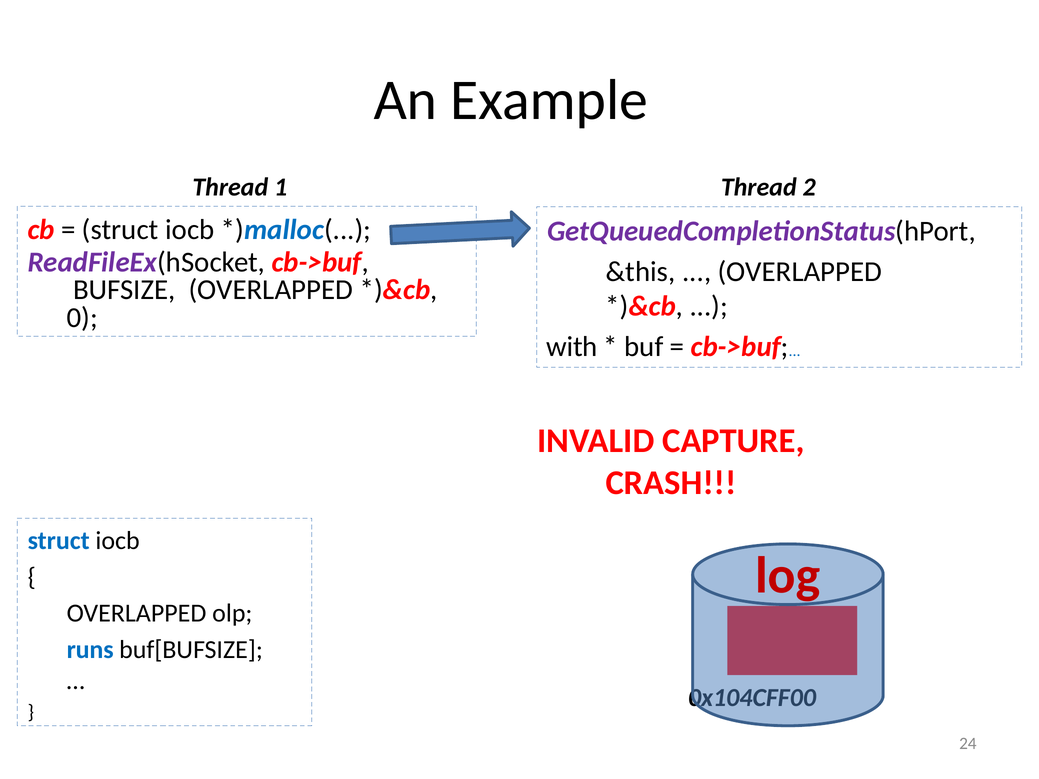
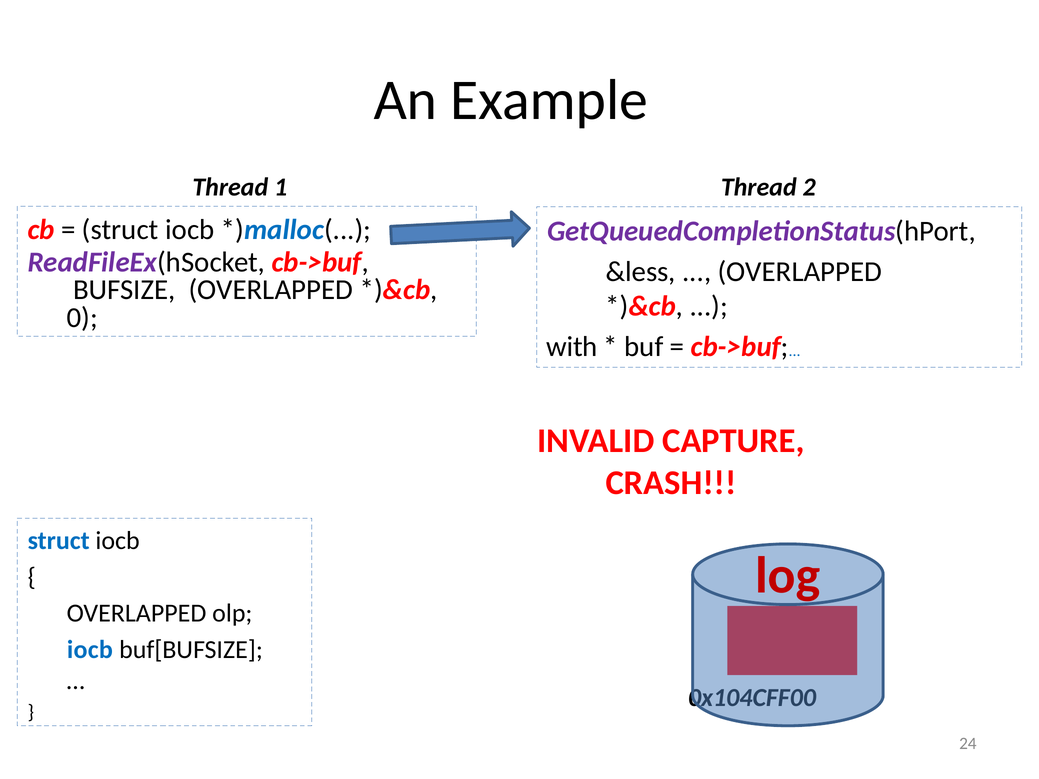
&this: &this -> &less (641, 272)
runs: runs -> iocb (90, 650)
